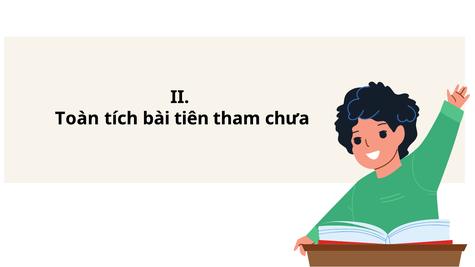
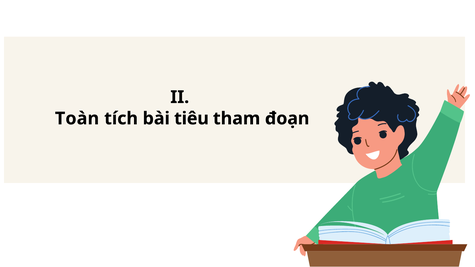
tiên: tiên -> tiêu (191, 119)
chưa: chưa -> đoạn (287, 119)
